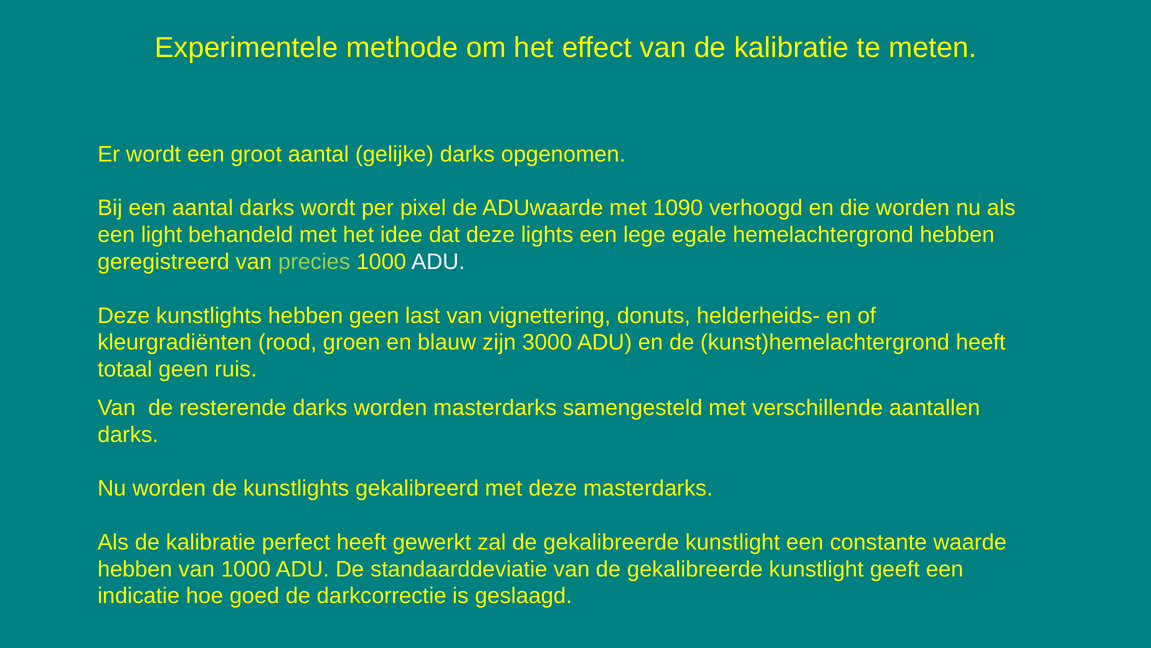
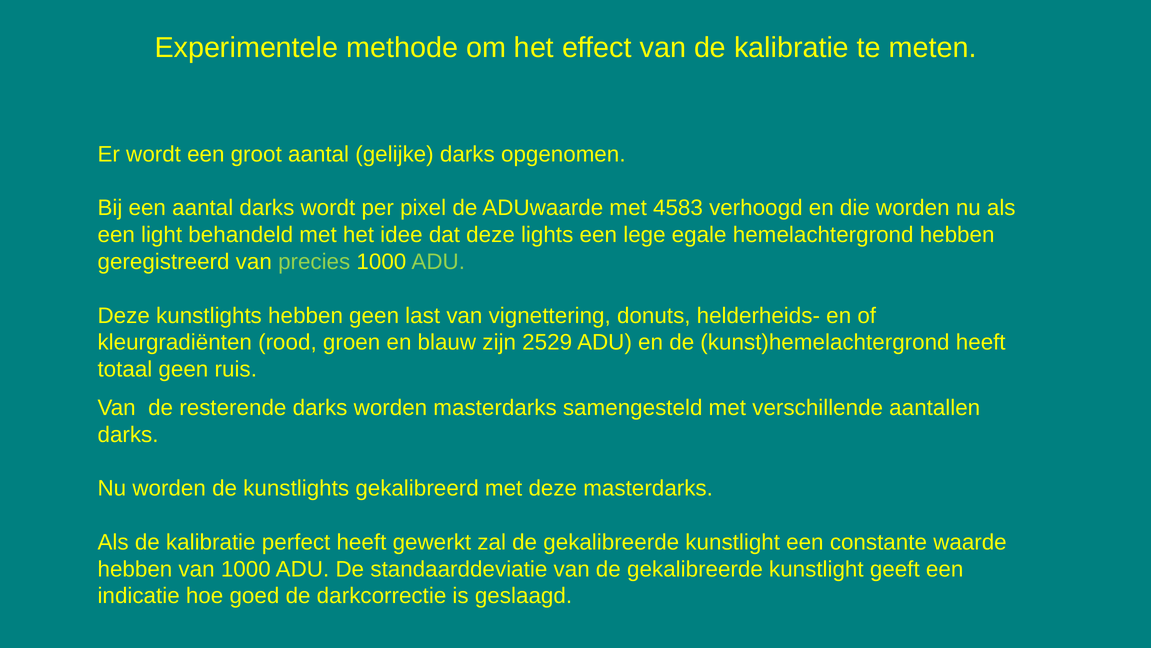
1090: 1090 -> 4583 (678, 208)
ADU colour: white -> light green (438, 262)
3000: 3000 -> 2529 (547, 342)
